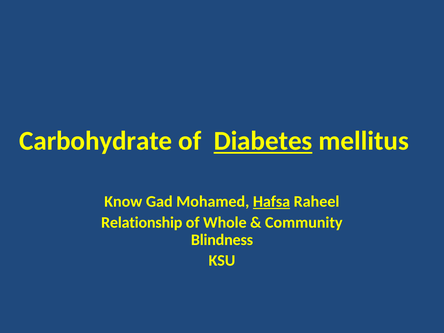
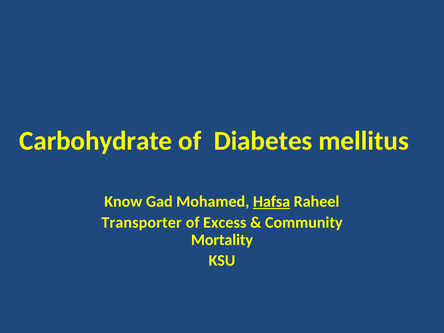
Diabetes underline: present -> none (263, 141)
Relationship: Relationship -> Transporter (142, 223)
Whole: Whole -> Excess (225, 223)
Blindness: Blindness -> Mortality (222, 240)
